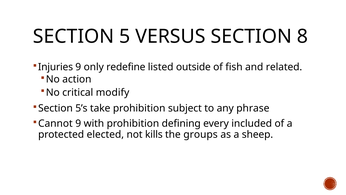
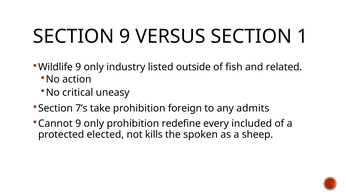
SECTION 5: 5 -> 9 (125, 36)
8: 8 -> 1 (302, 36)
Injuries: Injuries -> Wildlife (55, 67)
redefine: redefine -> industry (126, 67)
modify: modify -> uneasy (113, 92)
5’s: 5’s -> 7’s (81, 108)
subject: subject -> foreign (185, 108)
phrase: phrase -> admits (253, 108)
with: with -> only (94, 123)
defining: defining -> redefine (181, 123)
groups: groups -> spoken (201, 134)
